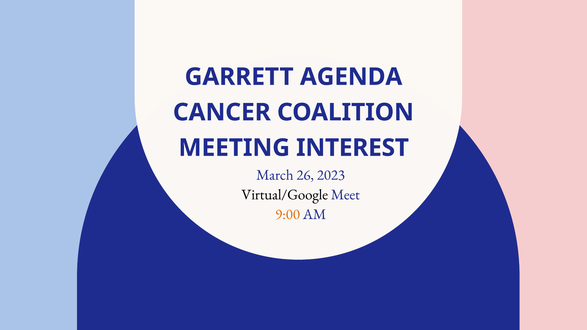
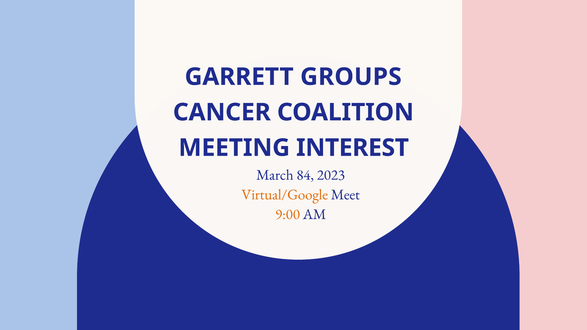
AGENDA: AGENDA -> GROUPS (351, 77)
26: 26 -> 84 (305, 175)
Virtual/Google colour: black -> orange (285, 195)
